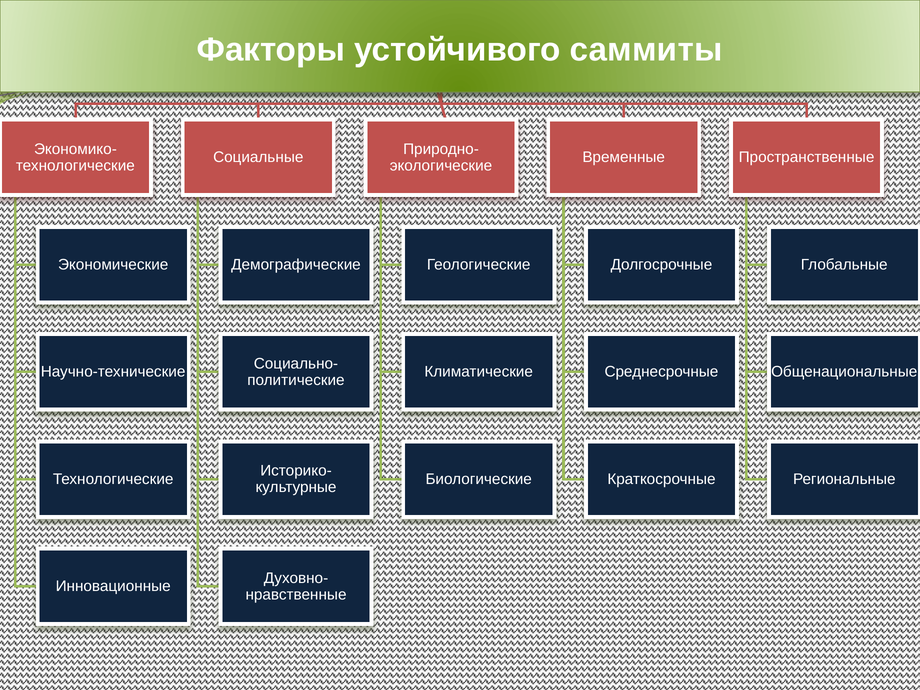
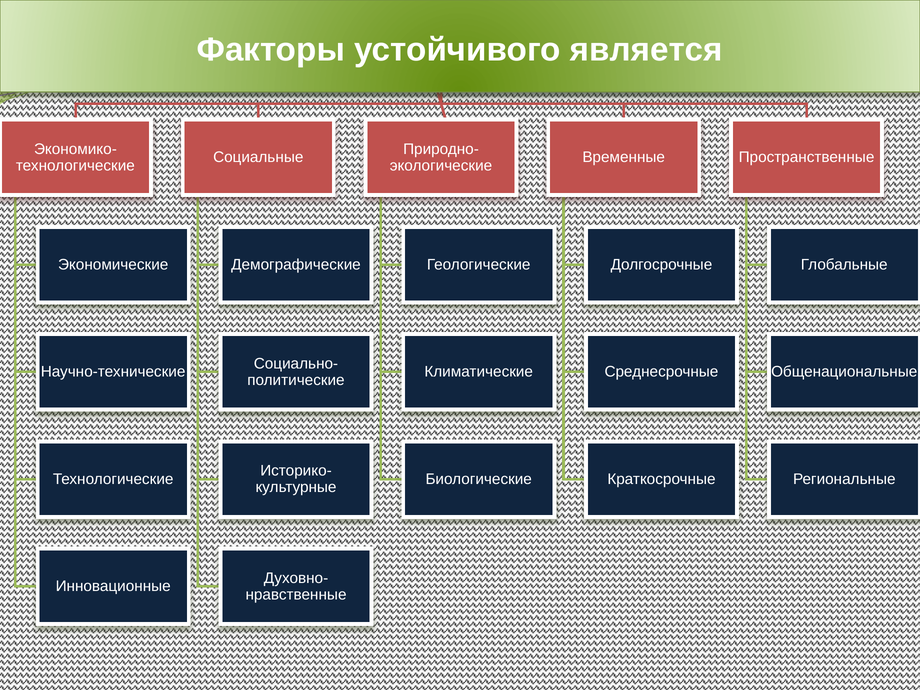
саммиты: саммиты -> является (646, 50)
